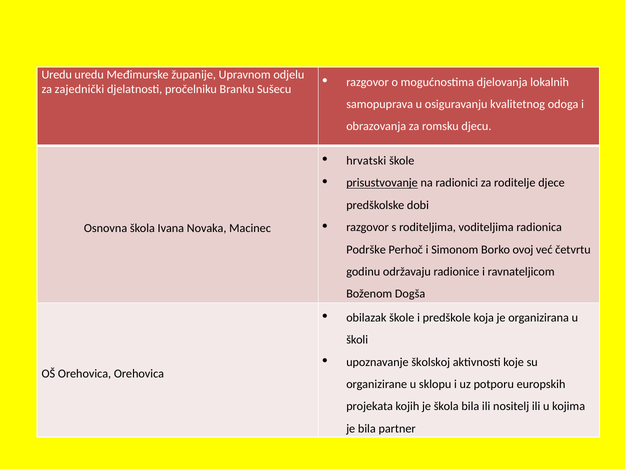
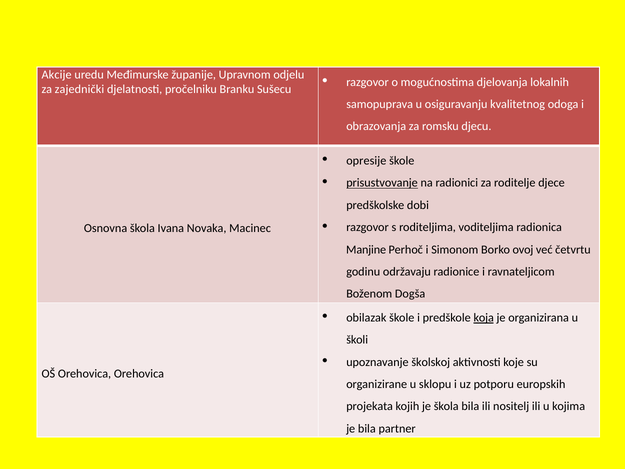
Uredu: Uredu -> Akcije (57, 75)
hrvatski: hrvatski -> opresije (366, 161)
Podrške: Podrške -> Manjine (366, 249)
koja underline: none -> present (484, 317)
